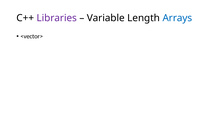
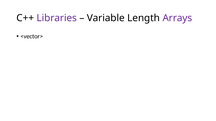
Arrays colour: blue -> purple (177, 18)
